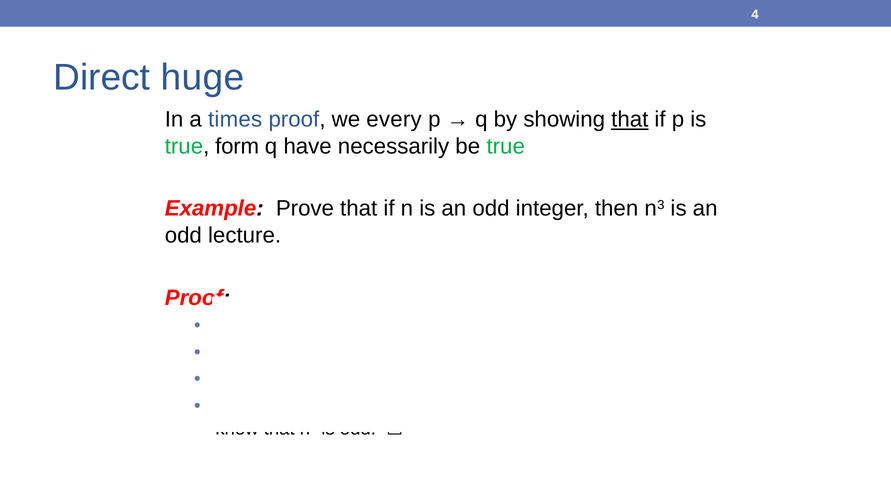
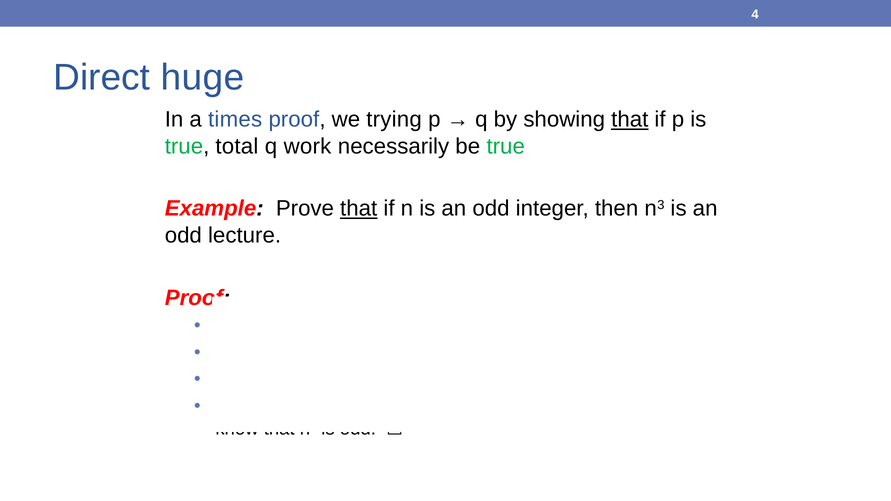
every: every -> trying (394, 120)
form: form -> total (237, 146)
have: have -> work (307, 146)
that underline: none -> present (359, 209)
